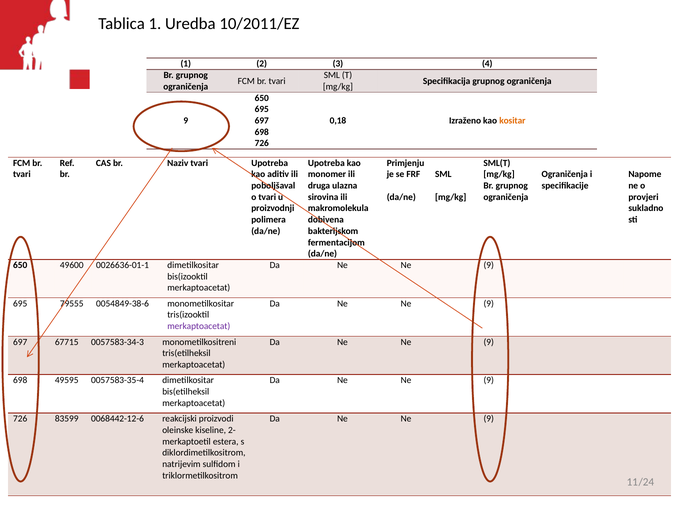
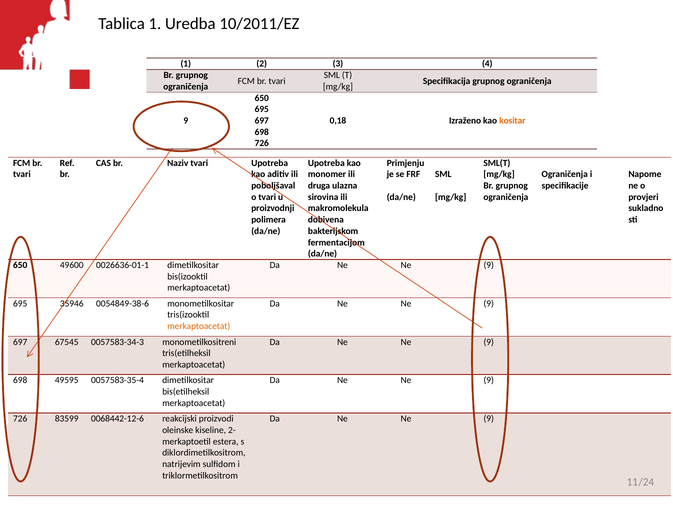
79555: 79555 -> 35946 (72, 303)
merkaptoacetat colour: purple -> orange (199, 326)
67715: 67715 -> 67545 (67, 342)
